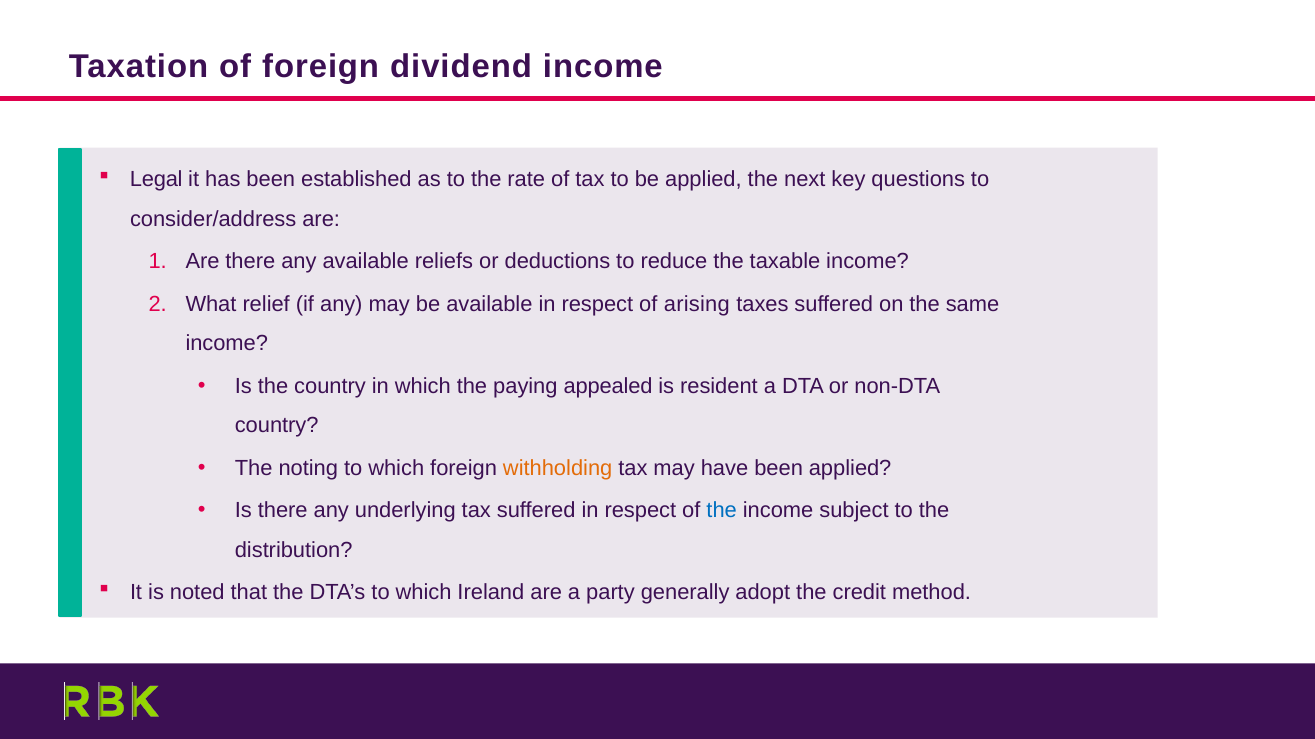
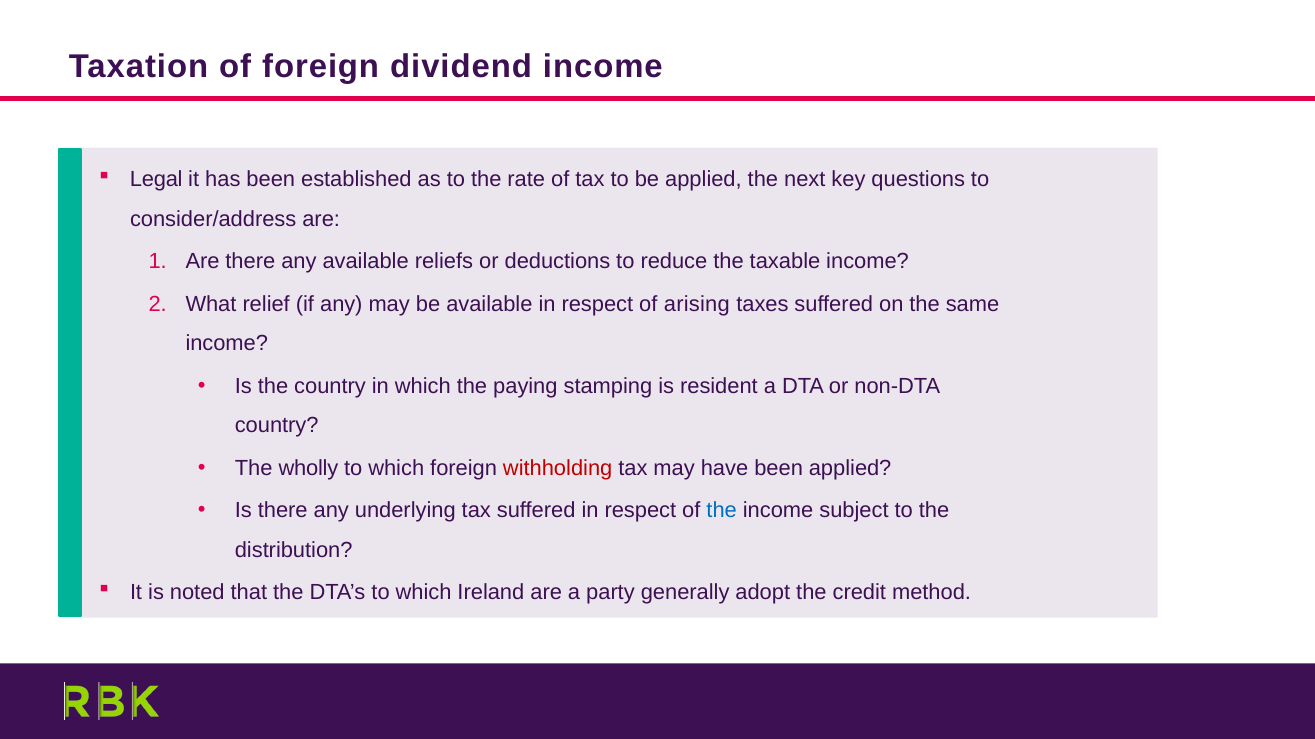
appealed: appealed -> stamping (608, 387)
noting: noting -> wholly (308, 469)
withholding colour: orange -> red (558, 469)
